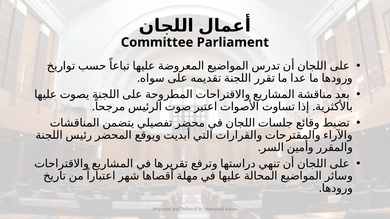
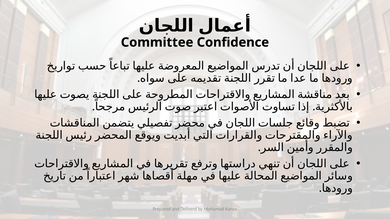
Parliament: Parliament -> Confidence (233, 42)
